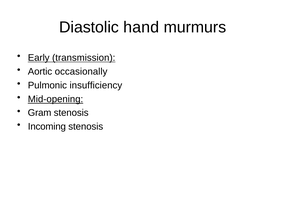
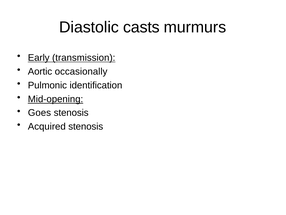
hand: hand -> casts (141, 27)
insufficiency: insufficiency -> identification (96, 85)
Gram: Gram -> Goes (39, 113)
Incoming: Incoming -> Acquired (47, 126)
